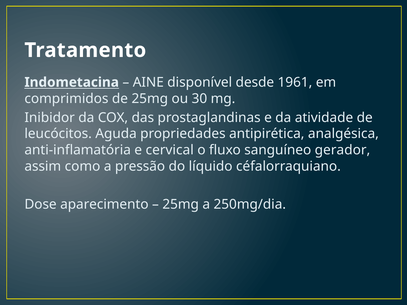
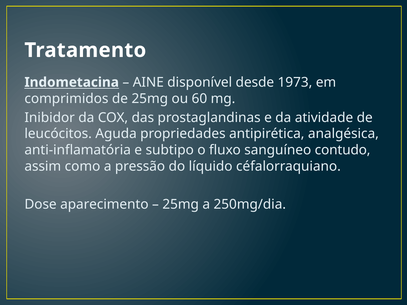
1961: 1961 -> 1973 (295, 82)
30: 30 -> 60 (199, 99)
cervical: cervical -> subtipo (170, 150)
gerador: gerador -> contudo (343, 150)
